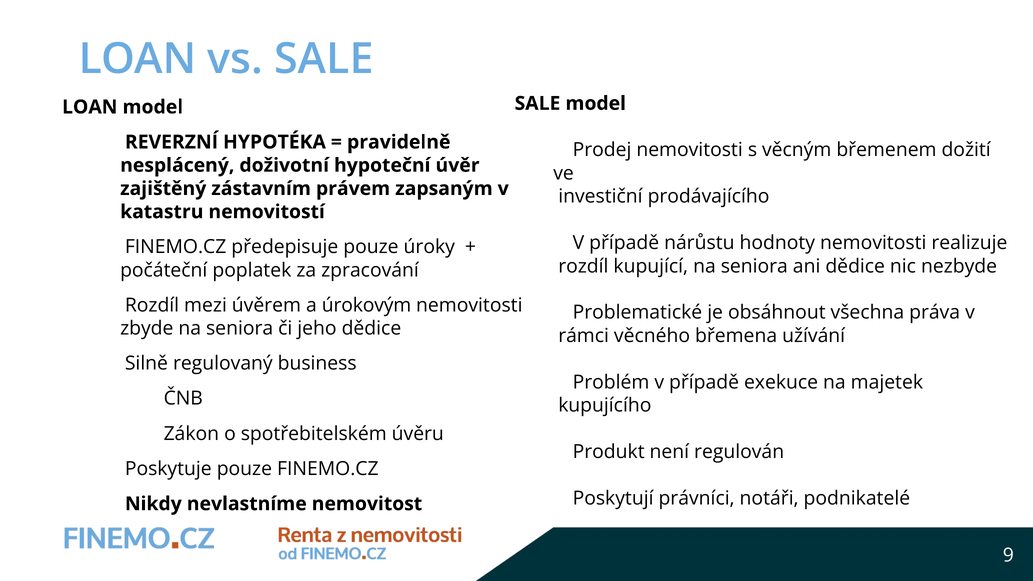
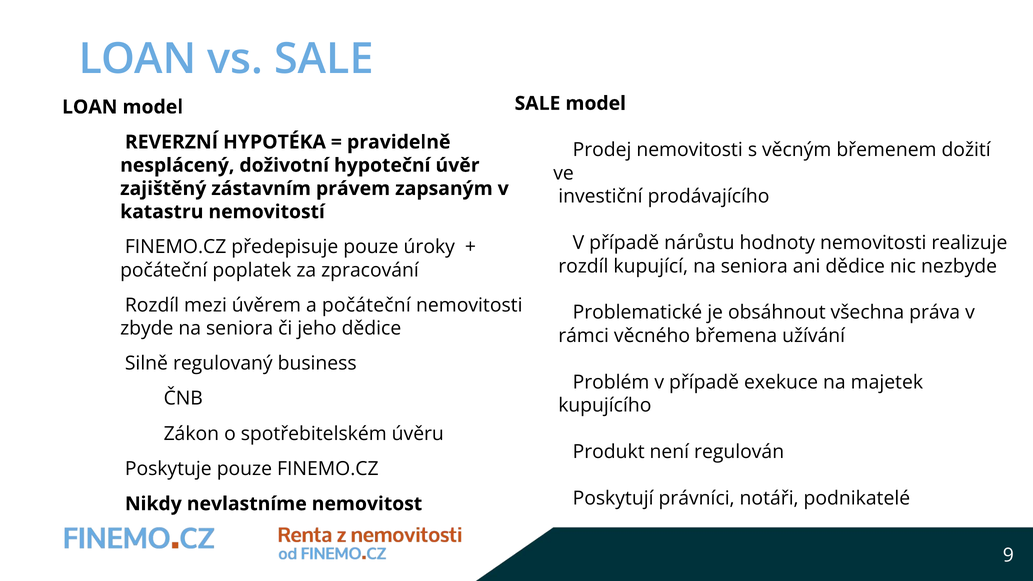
a úrokovým: úrokovým -> počáteční (366, 305)
